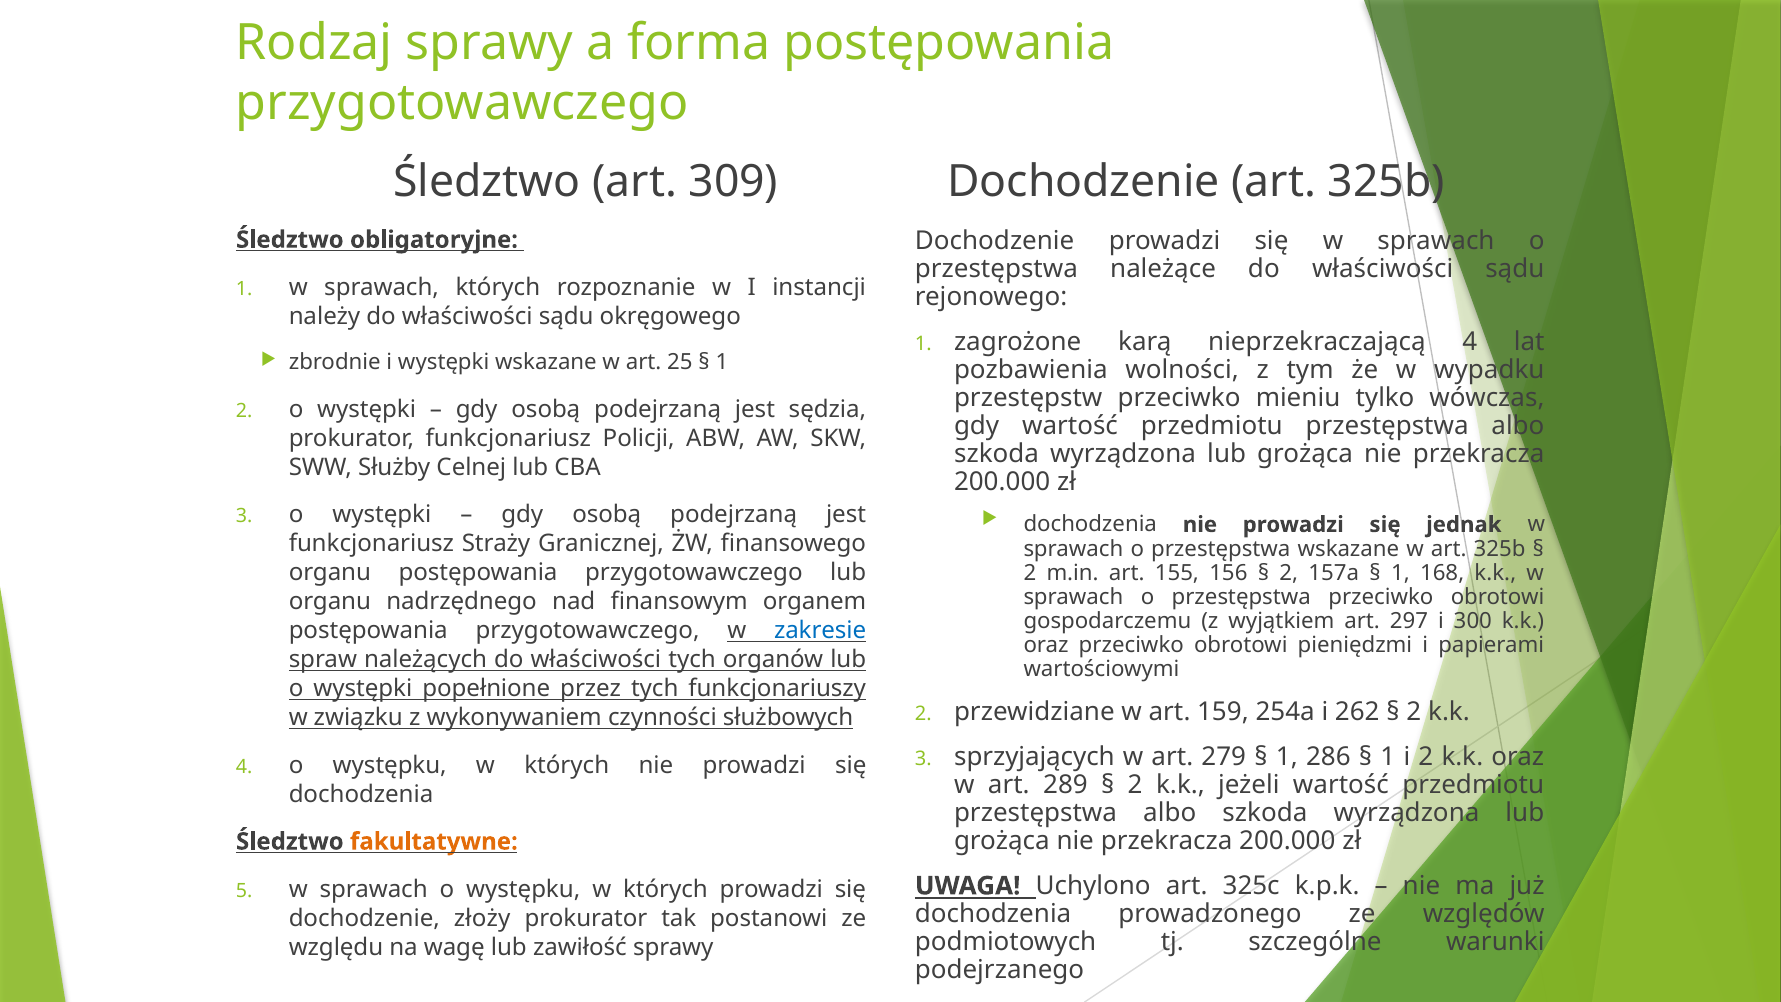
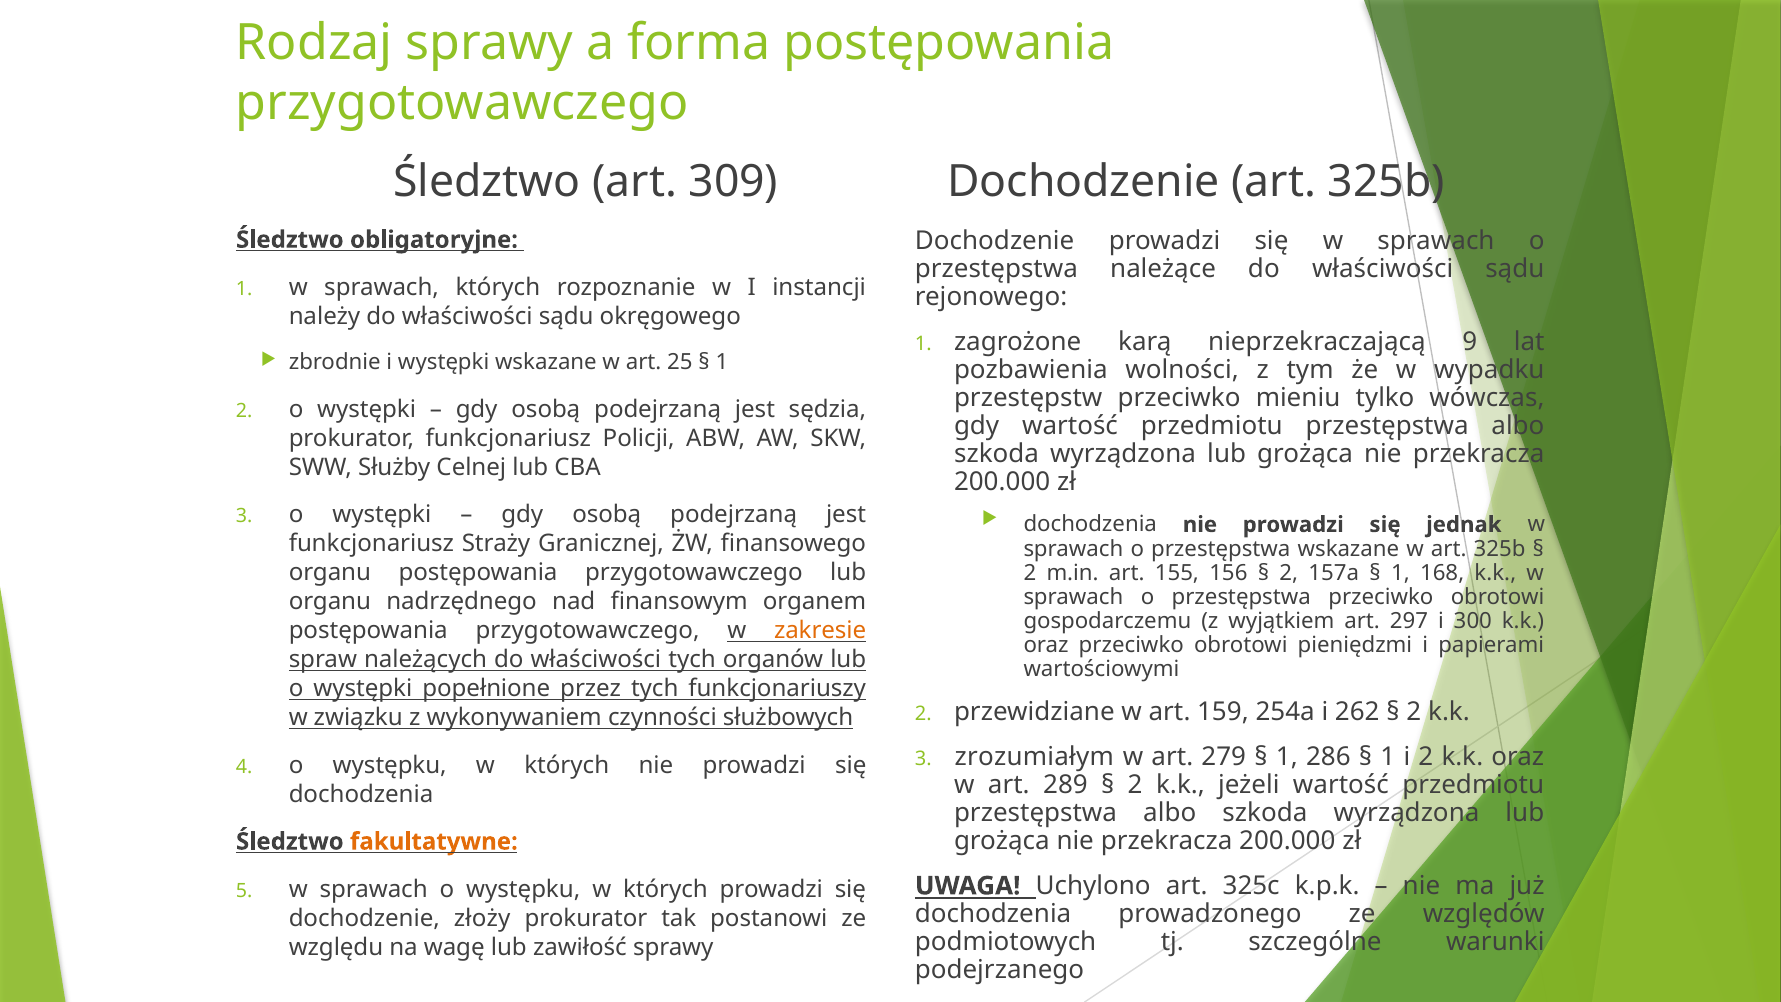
nieprzekraczającą 4: 4 -> 9 (1470, 342)
zakresie colour: blue -> orange (820, 630)
sprzyjających: sprzyjających -> zrozumiałym (1034, 757)
